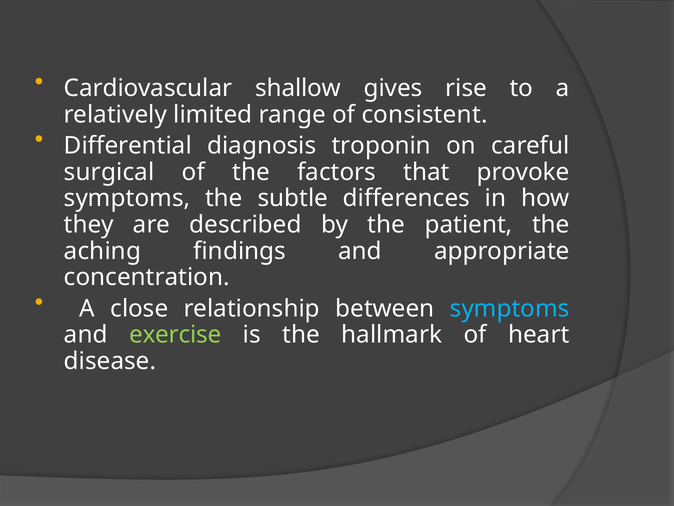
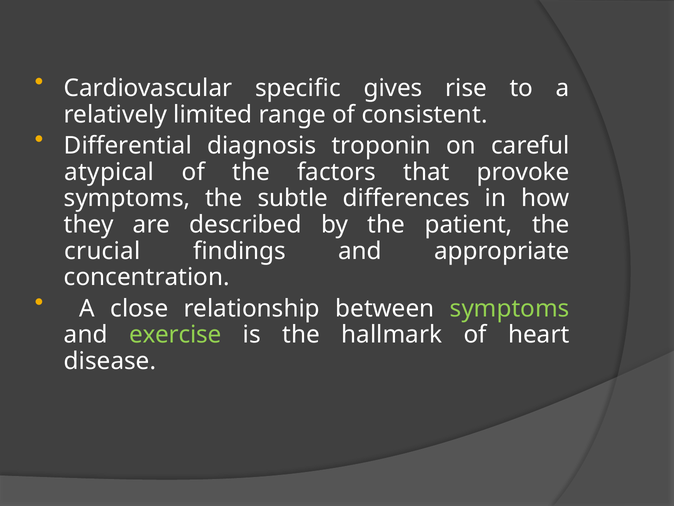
shallow: shallow -> specific (298, 88)
surgical: surgical -> atypical (109, 172)
aching: aching -> crucial (102, 251)
symptoms colour: light blue -> light green (510, 308)
